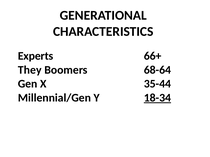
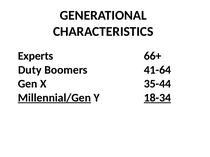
They: They -> Duty (30, 70)
68-64: 68-64 -> 41-64 (157, 70)
Millennial/Gen underline: none -> present (54, 98)
